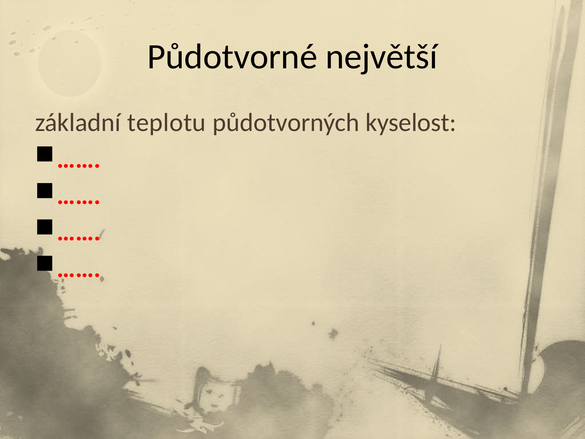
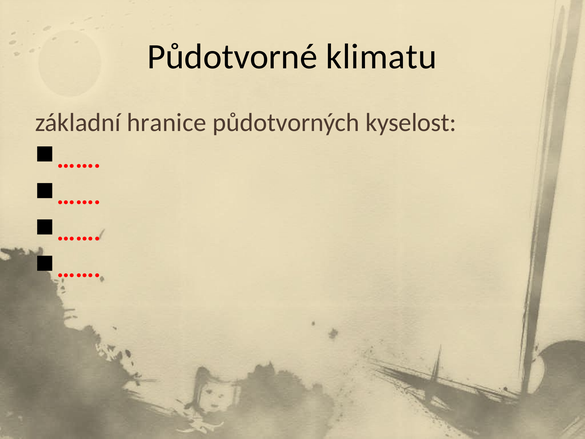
největší: největší -> klimatu (381, 57)
teplotu: teplotu -> hranice (167, 123)
